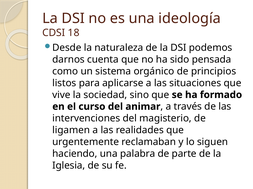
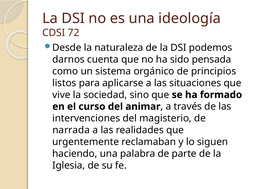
18: 18 -> 72 (74, 33)
ligamen: ligamen -> narrada (71, 131)
